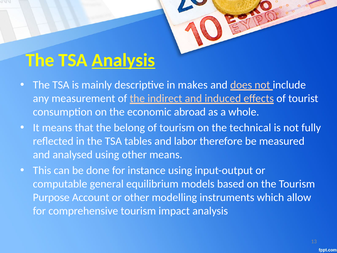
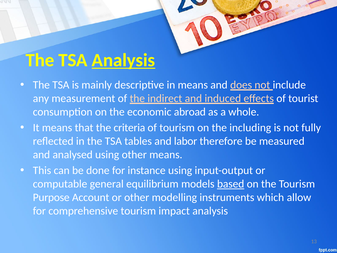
in makes: makes -> means (193, 85)
belong: belong -> criteria (129, 128)
technical: technical -> including (250, 128)
based underline: none -> present (231, 184)
